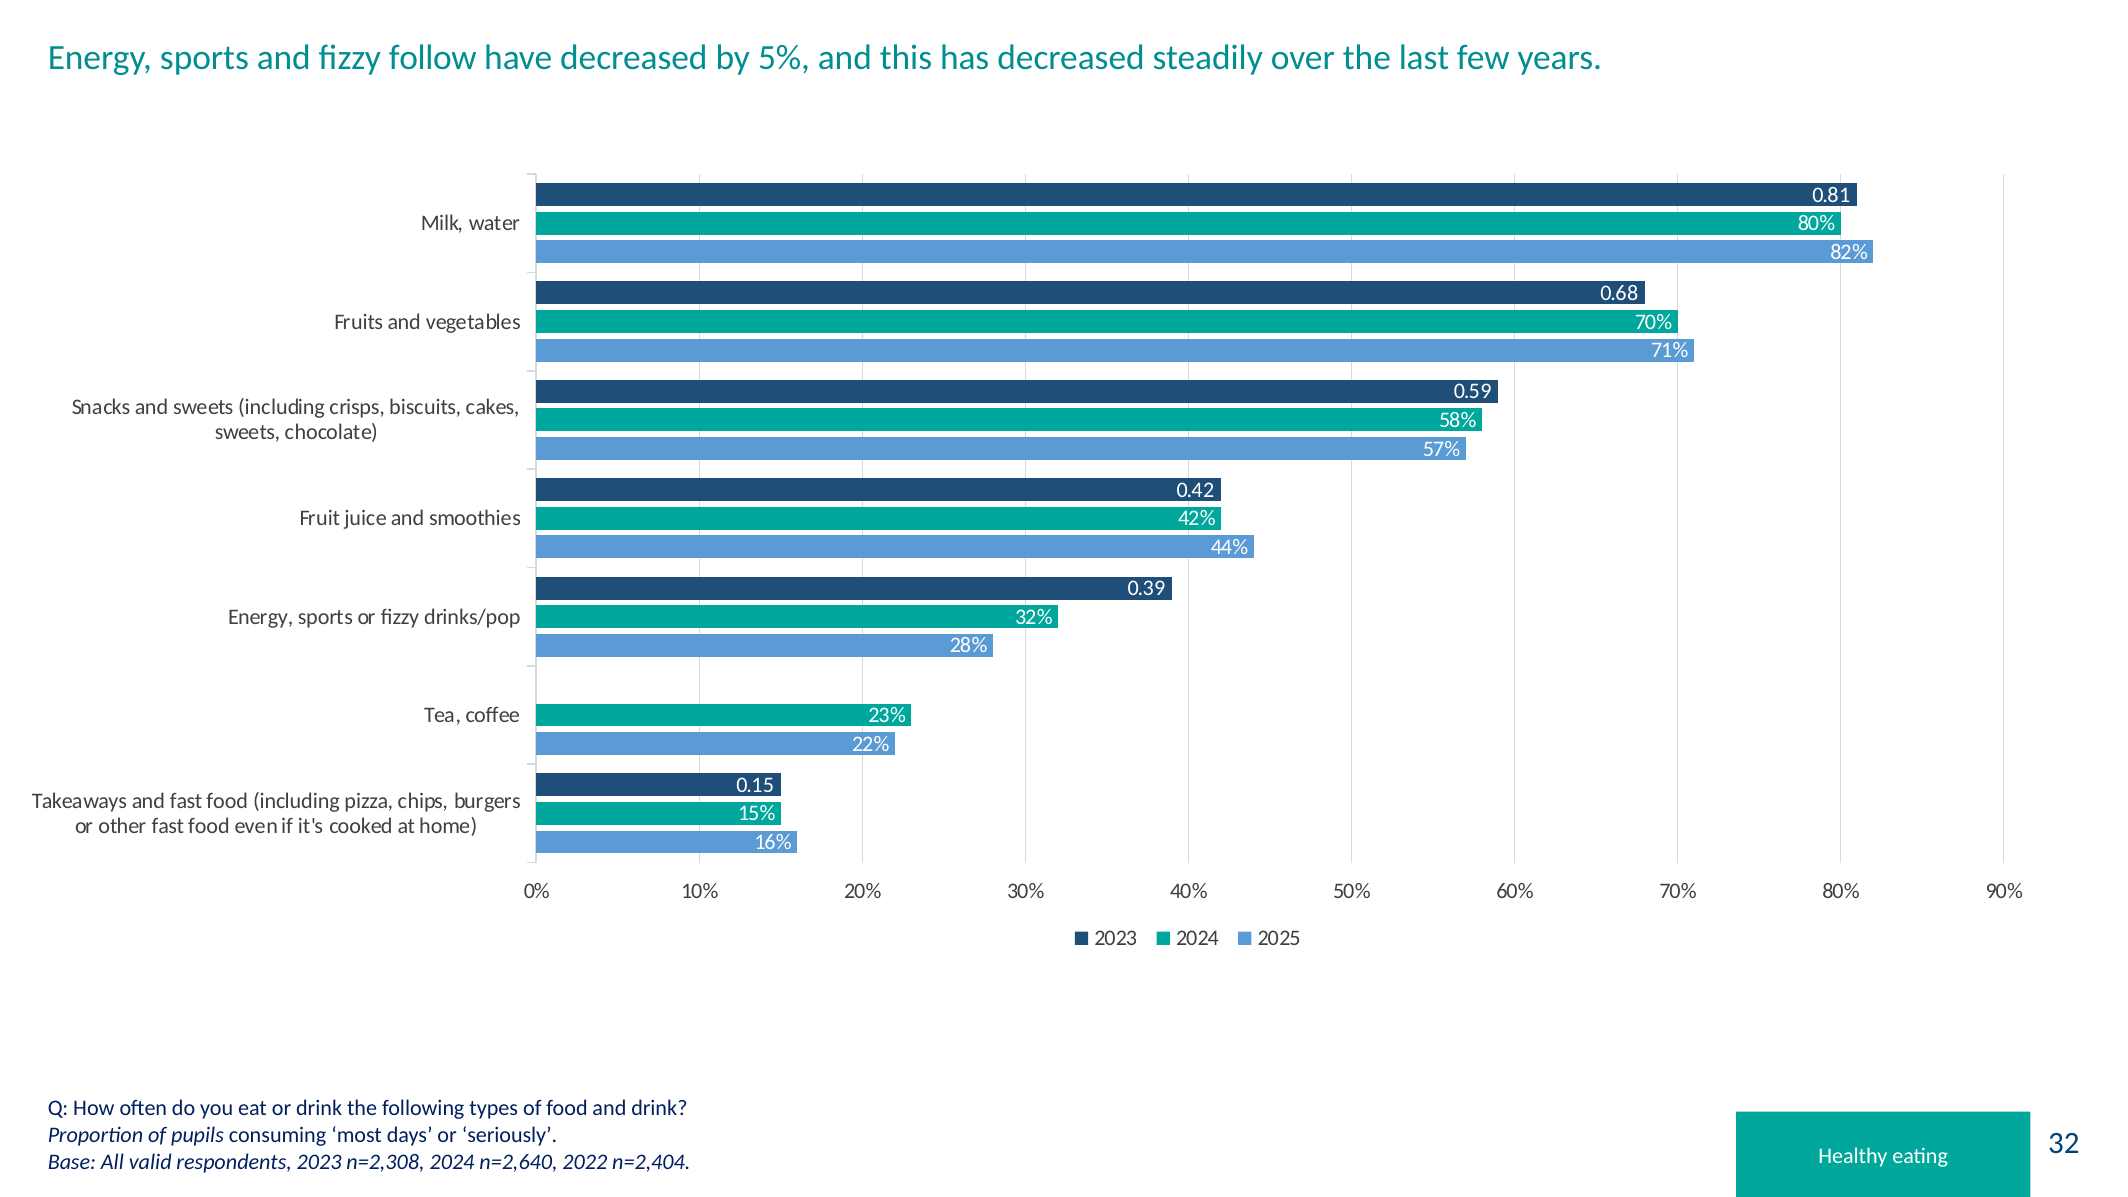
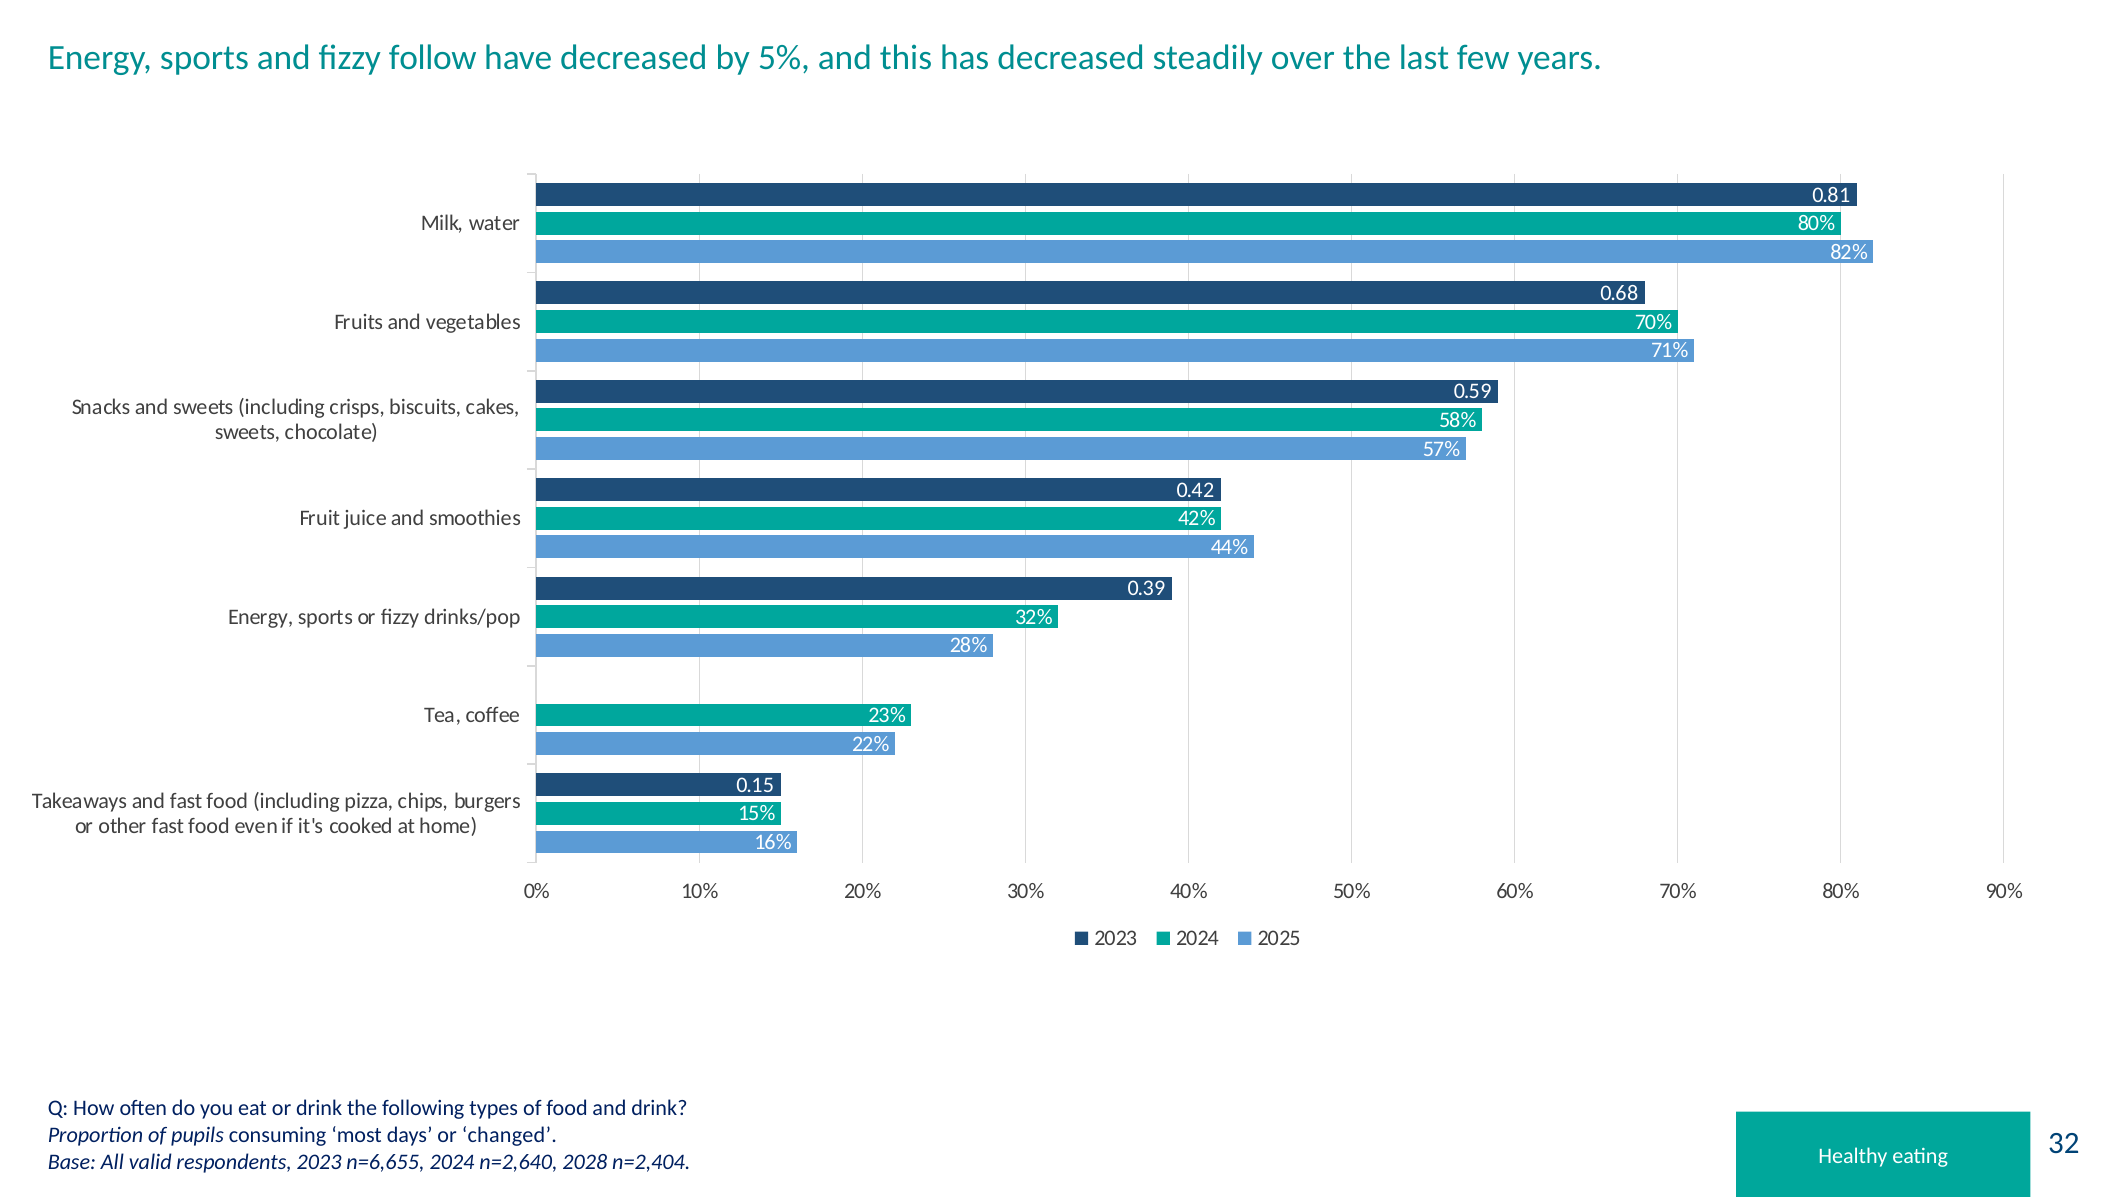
seriously: seriously -> changed (509, 1135)
n=2,308: n=2,308 -> n=6,655 (386, 1162)
2022: 2022 -> 2028 (585, 1162)
